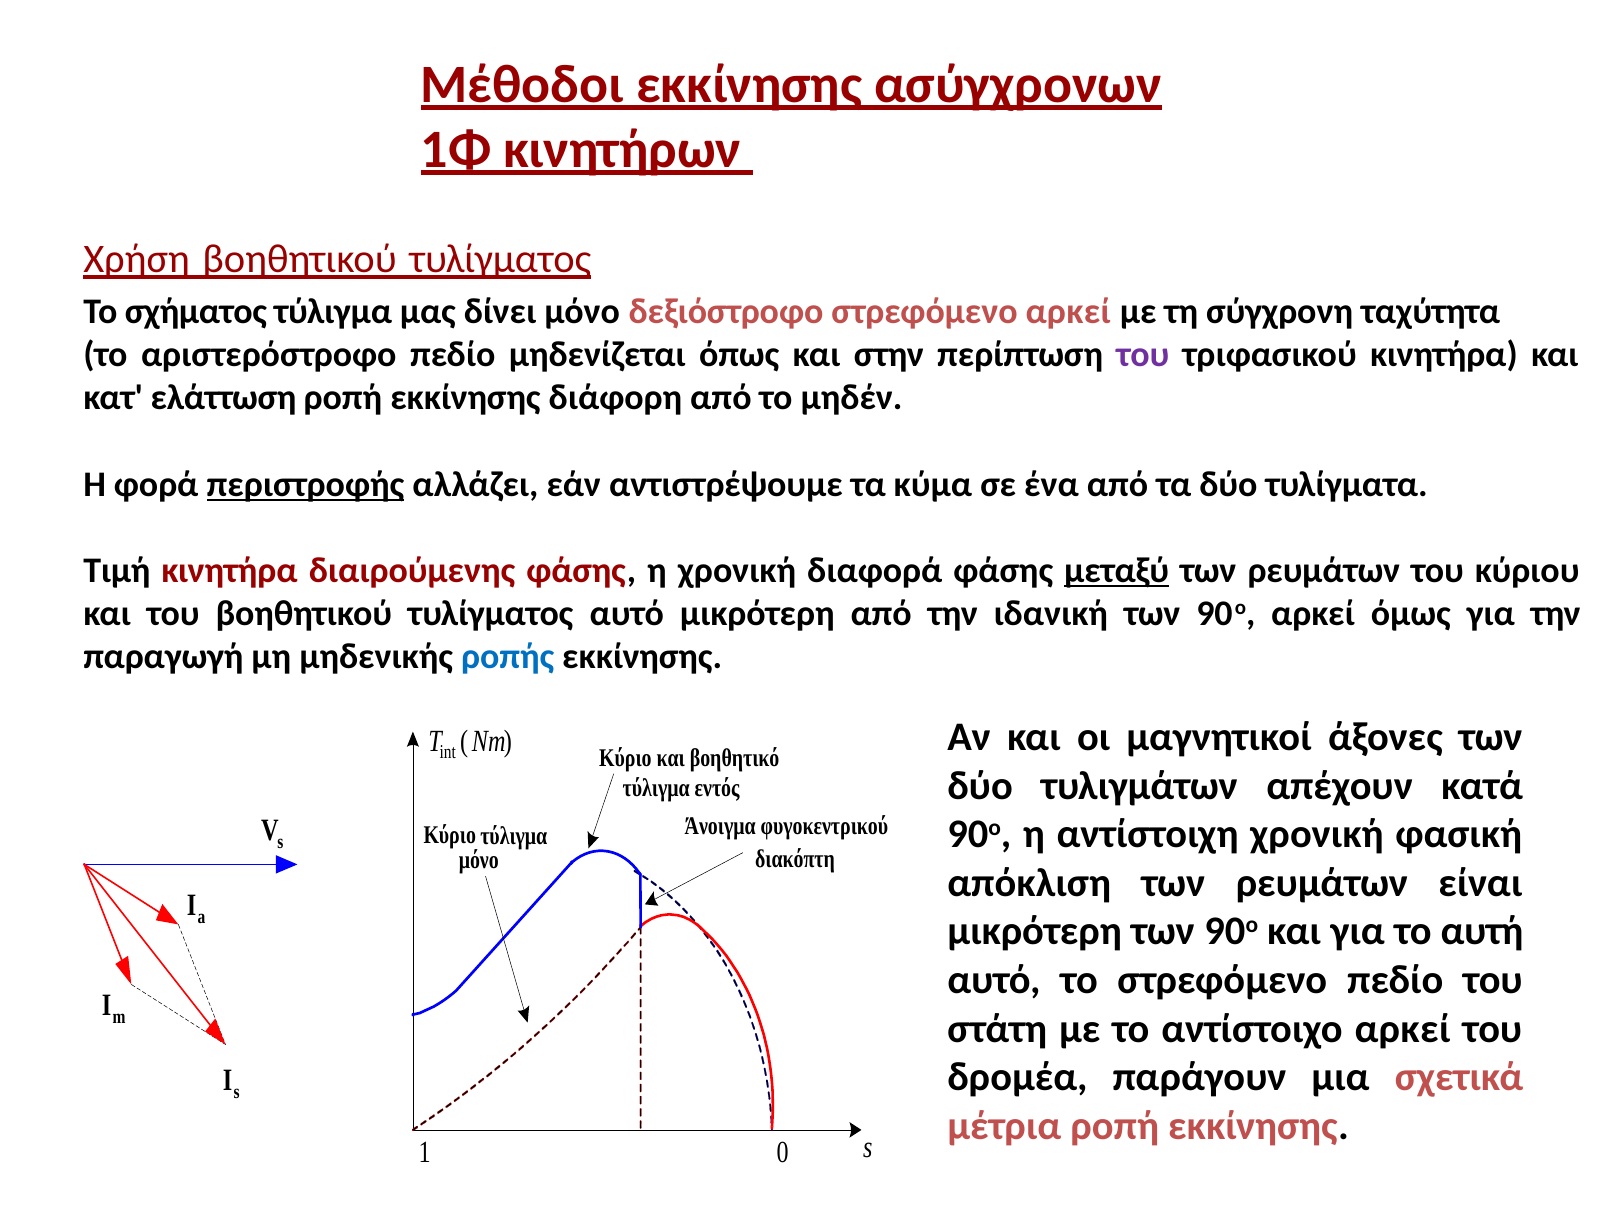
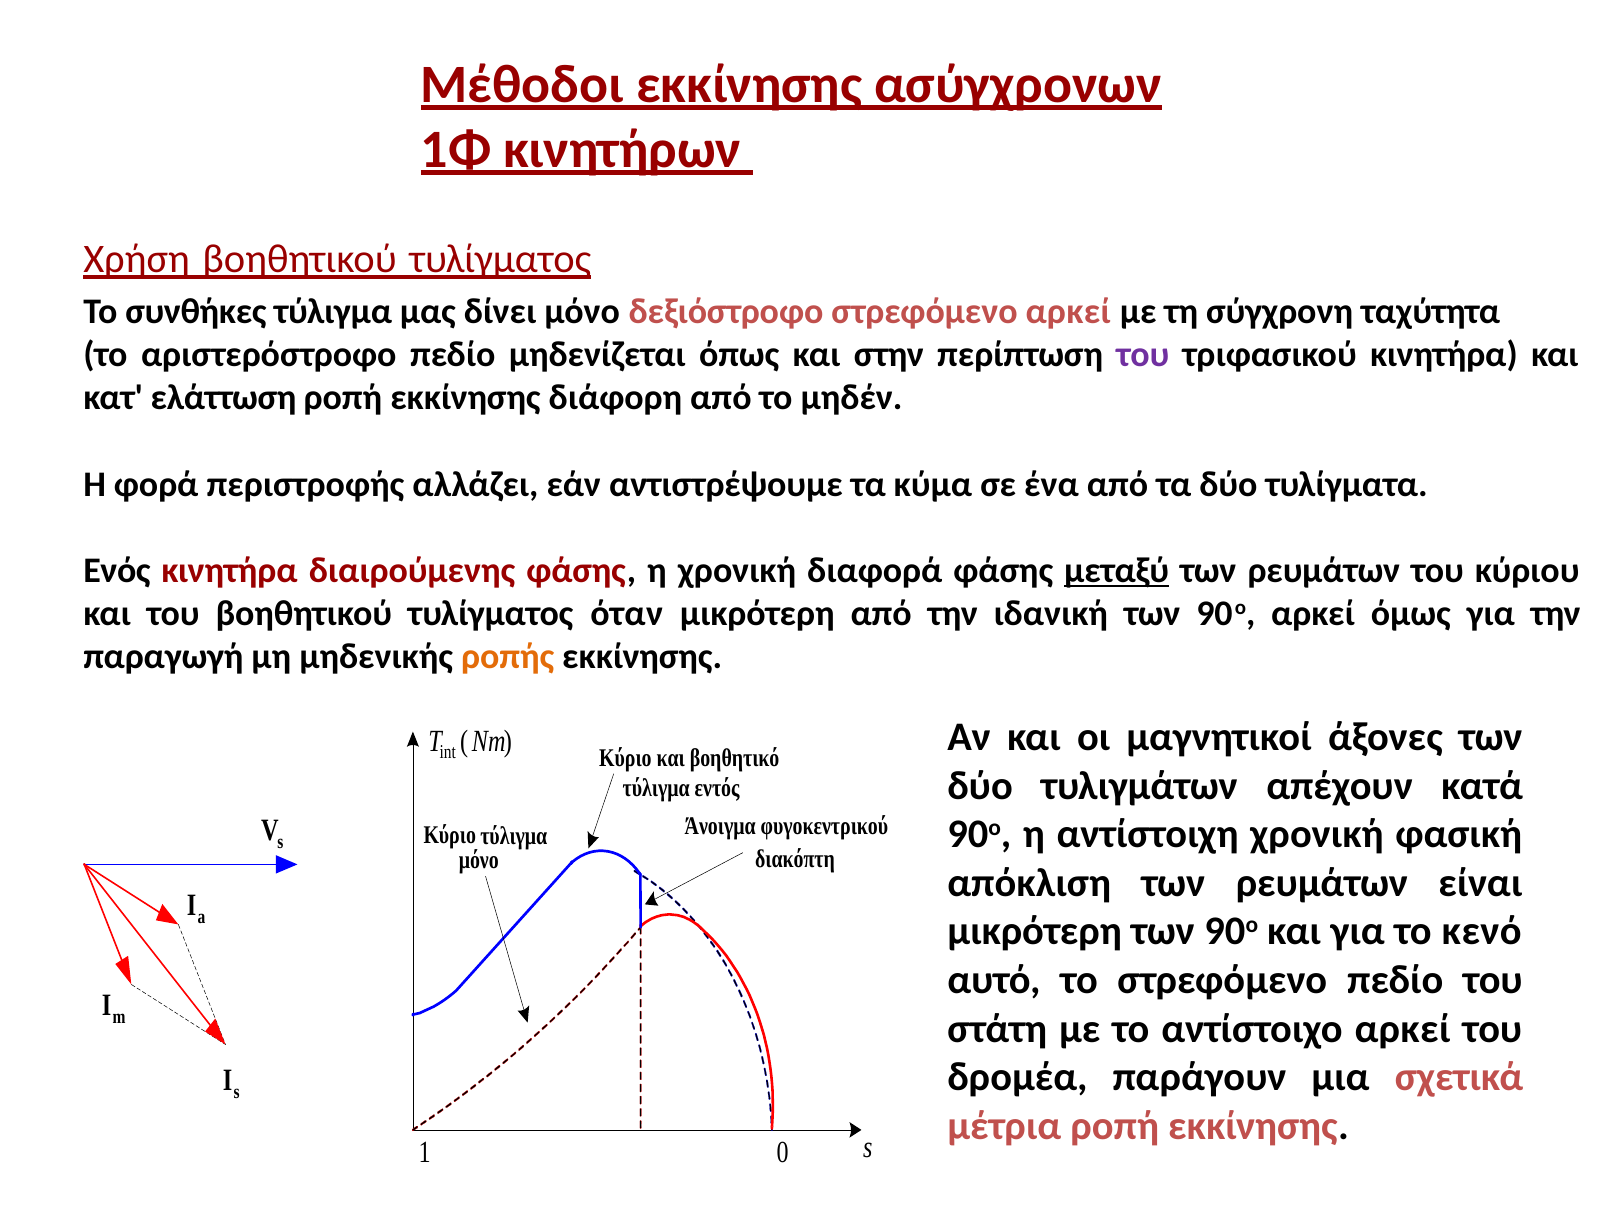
σχήματος: σχήματος -> συνθήκες (196, 311)
περιστροφής underline: present -> none (305, 484)
Τιμή: Τιμή -> Ενός (117, 571)
τυλίγματος αυτό: αυτό -> όταν (627, 614)
ροπής colour: blue -> orange (508, 657)
αυτή: αυτή -> κενό (1482, 931)
